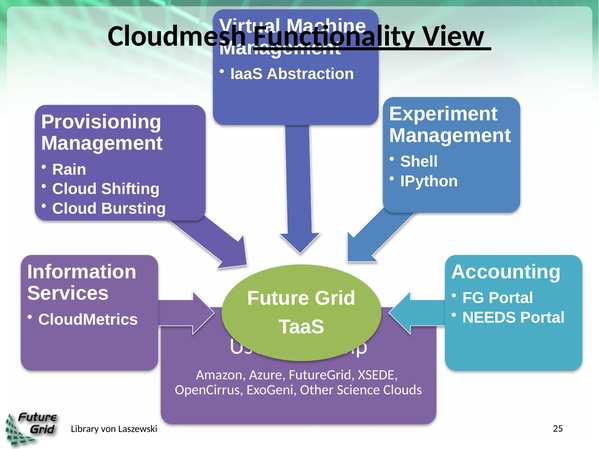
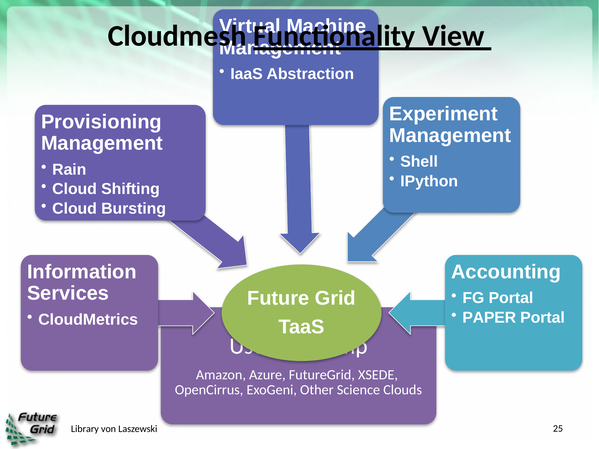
NEEDS: NEEDS -> PAPER (489, 318)
